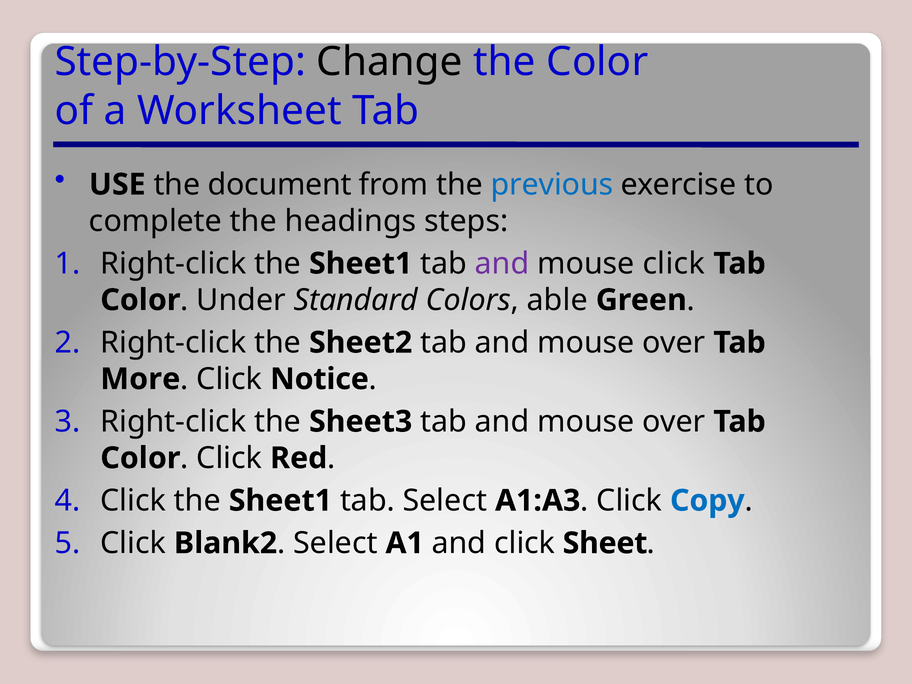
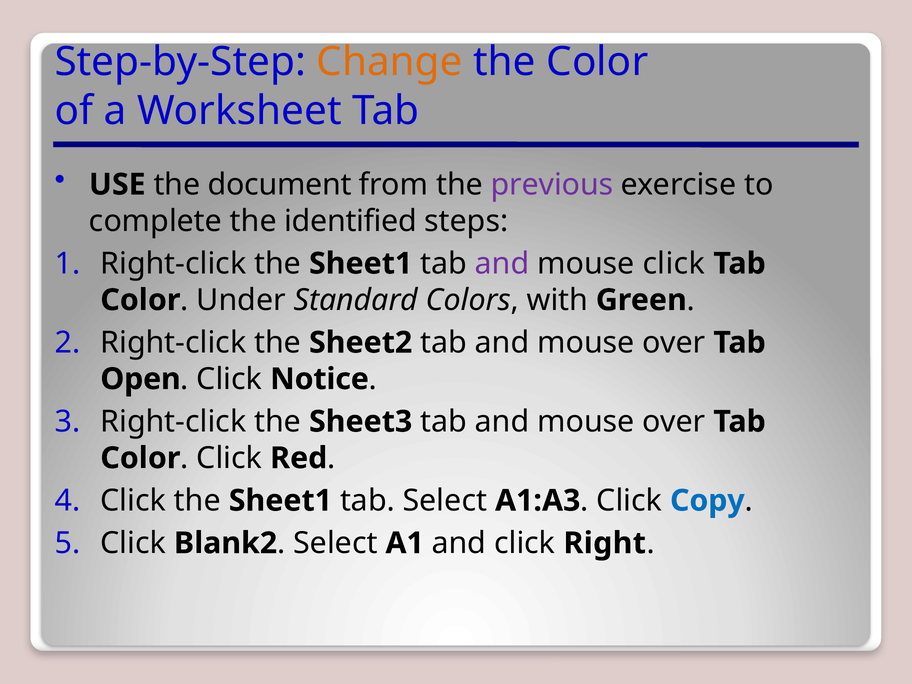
Change colour: black -> orange (390, 62)
previous colour: blue -> purple (552, 185)
headings: headings -> identified (351, 221)
able: able -> with (557, 300)
More: More -> Open (141, 379)
Sheet: Sheet -> Right (605, 543)
